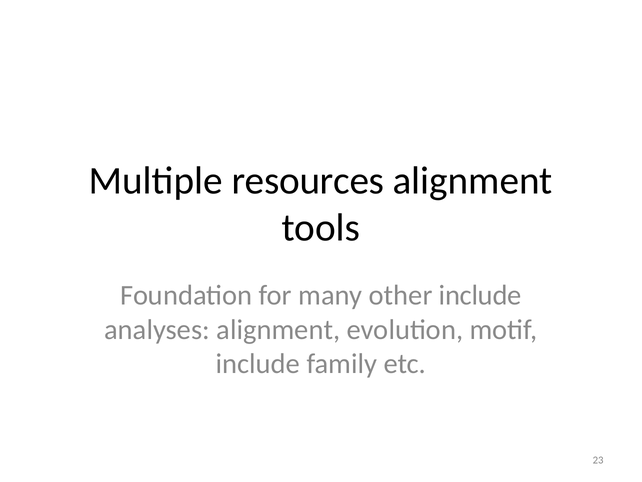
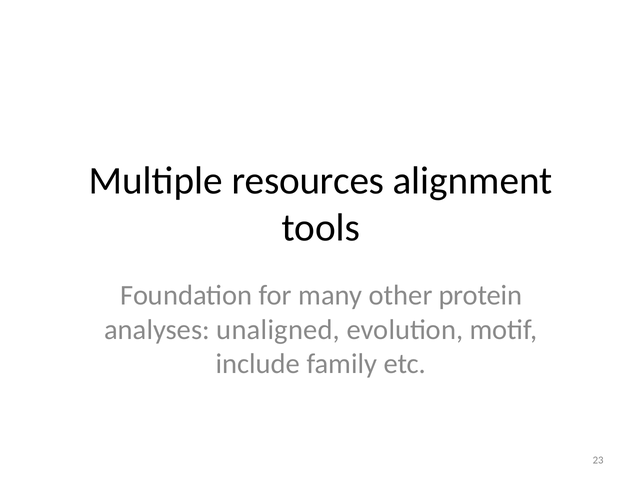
other include: include -> protein (480, 295)
analyses alignment: alignment -> unaligned (278, 329)
